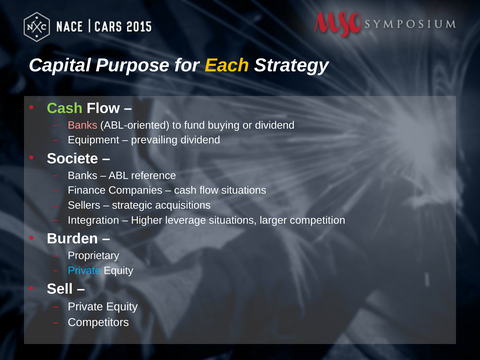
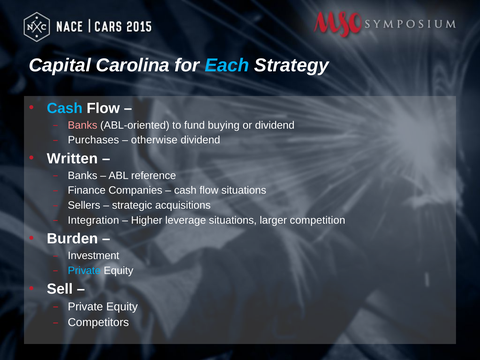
Purpose: Purpose -> Carolina (133, 65)
Each colour: yellow -> light blue (227, 65)
Cash colour: light green -> light blue (65, 108)
Equipment: Equipment -> Purchases (93, 140)
prevailing: prevailing -> otherwise (154, 140)
Societe: Societe -> Written (72, 159)
Proprietary: Proprietary -> Investment (94, 256)
